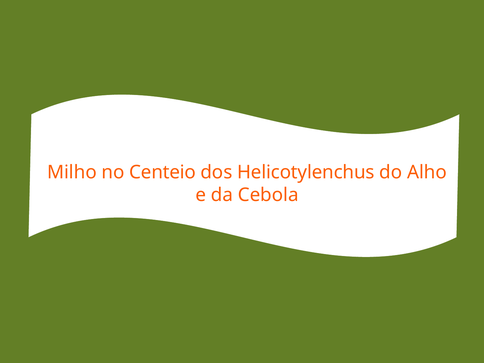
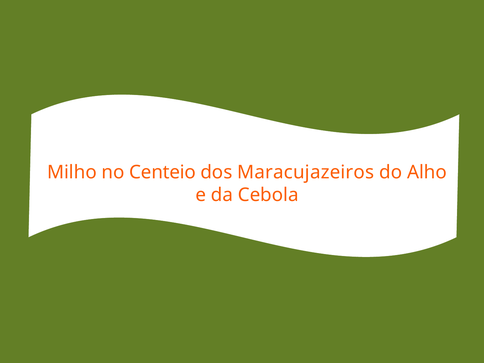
Helicotylenchus: Helicotylenchus -> Maracujazeiros (306, 172)
